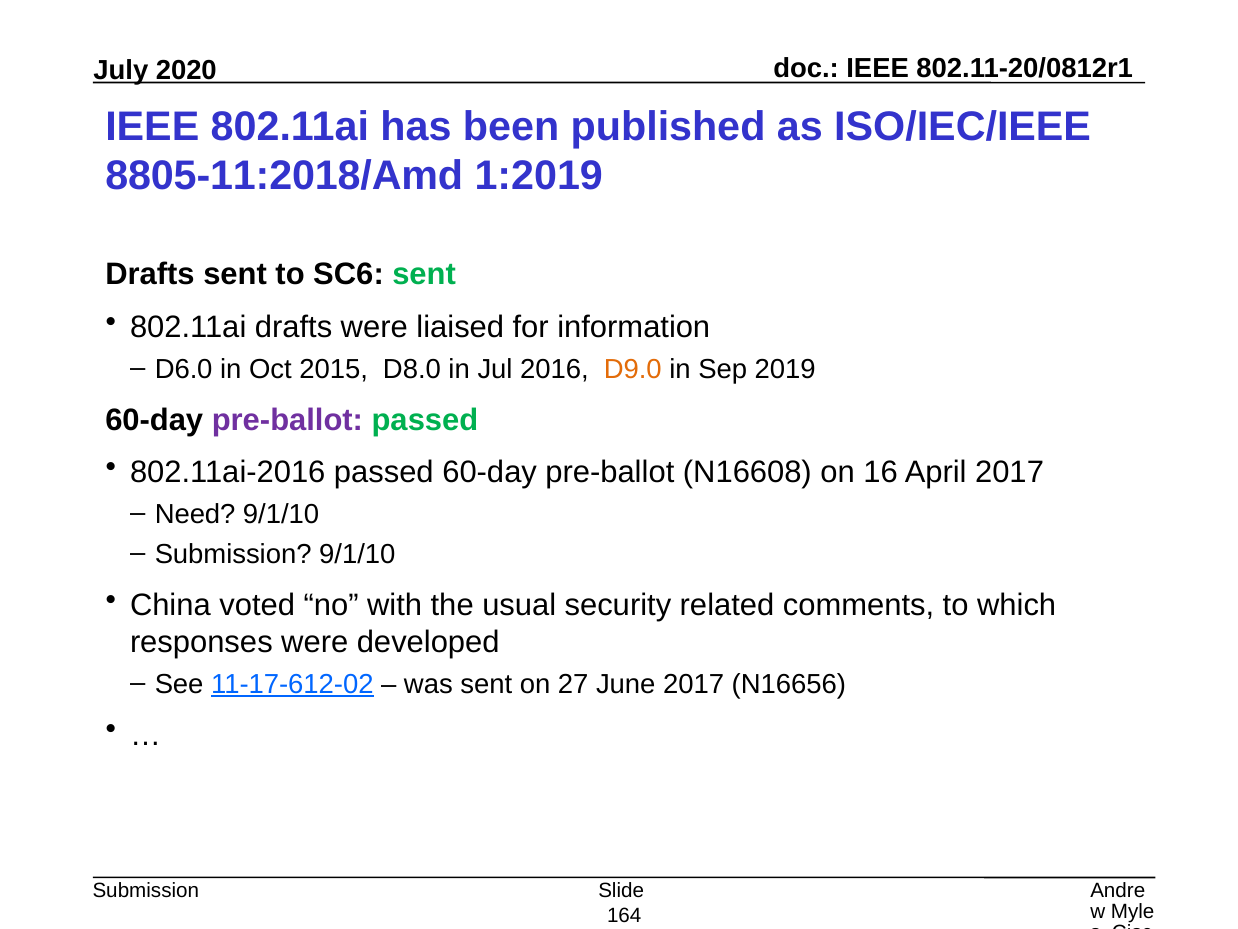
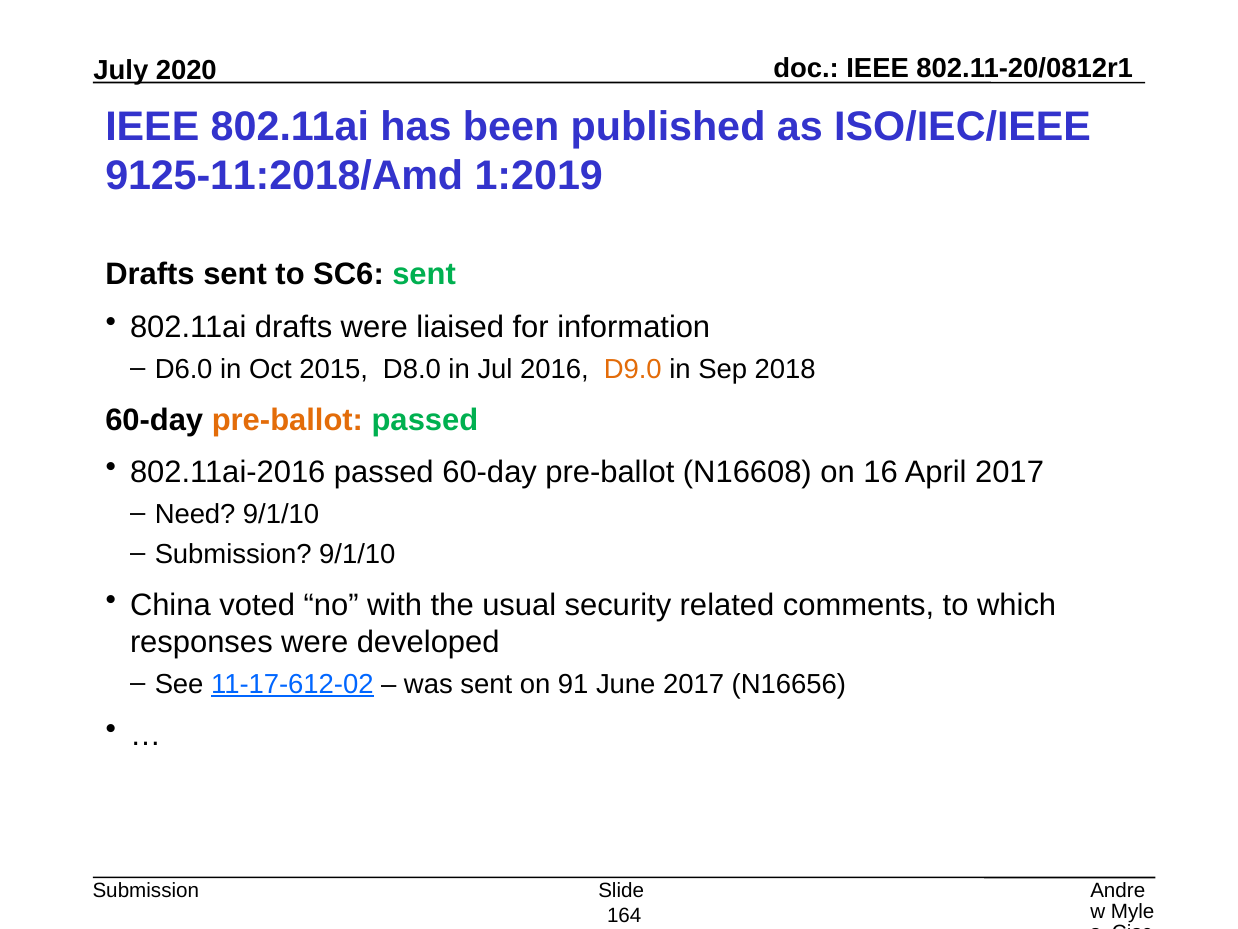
8805-11:2018/Amd: 8805-11:2018/Amd -> 9125-11:2018/Amd (284, 176)
2019: 2019 -> 2018 (785, 369)
pre-ballot colour: purple -> orange (287, 420)
27: 27 -> 91 (573, 684)
